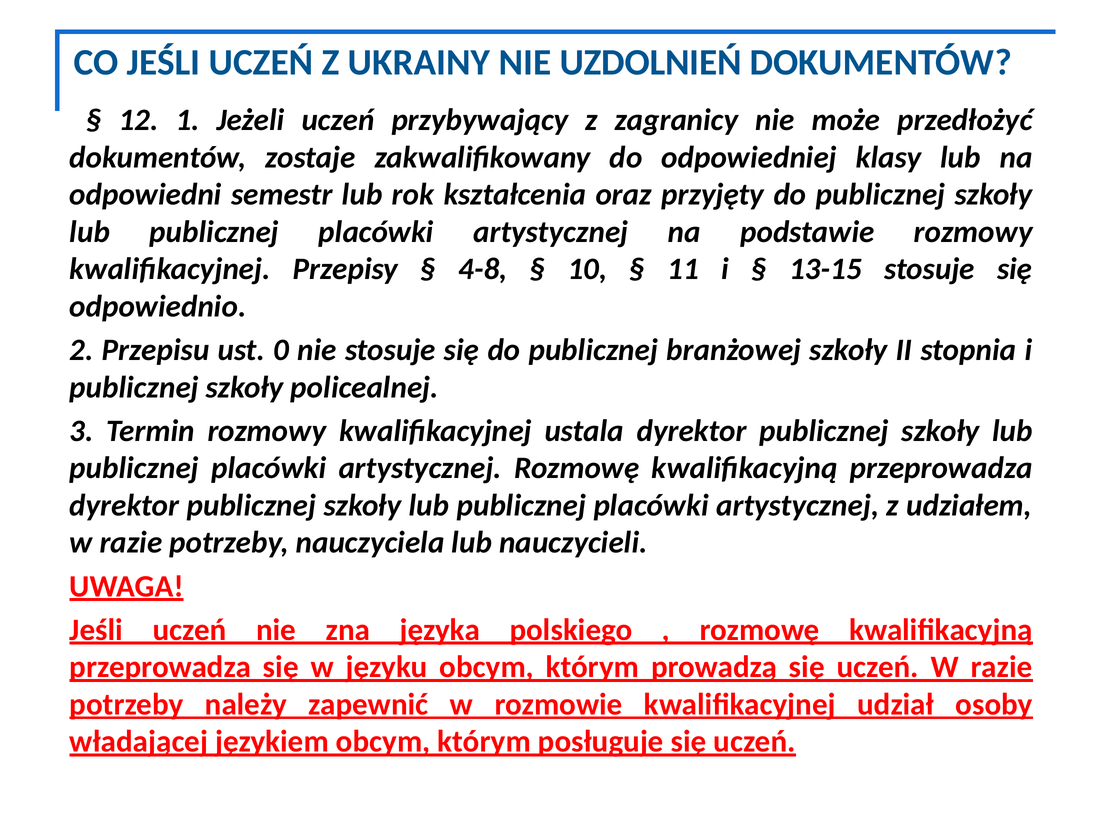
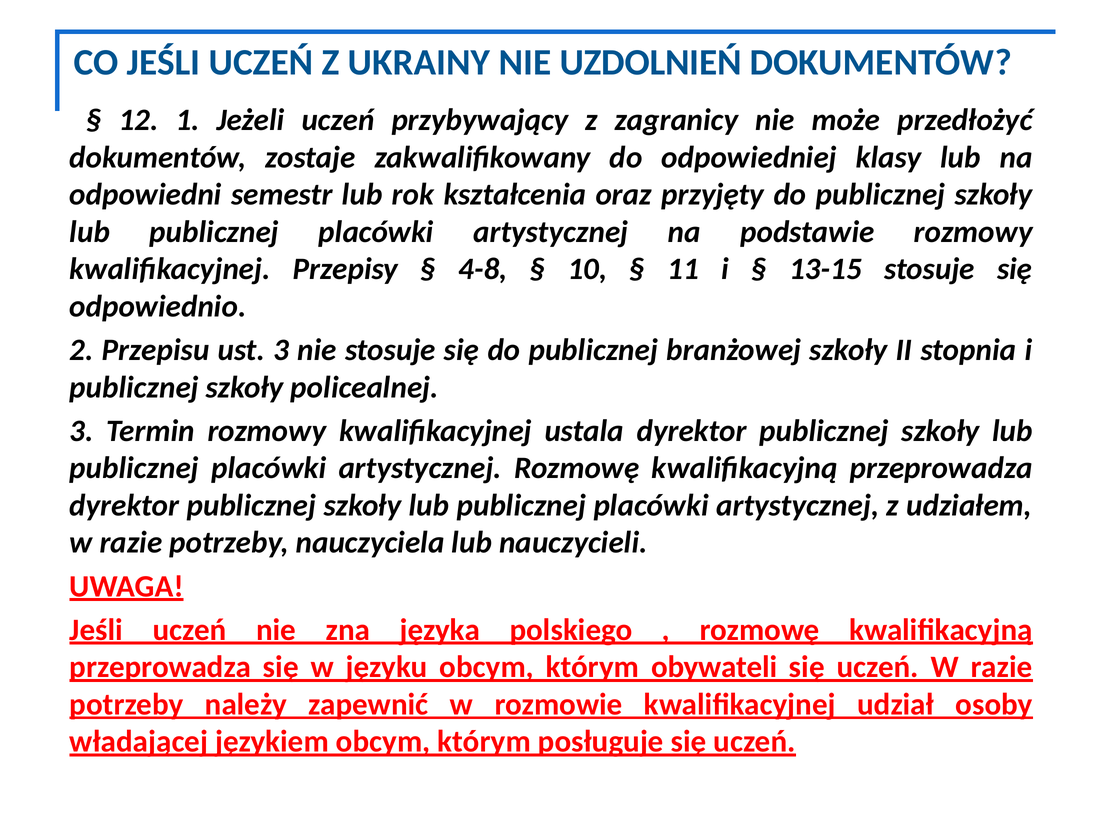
ust 0: 0 -> 3 (281, 350)
prowadzą: prowadzą -> obywateli (714, 667)
